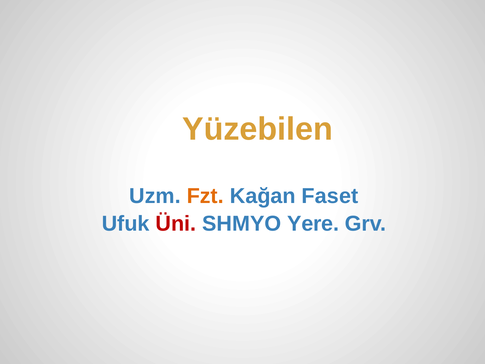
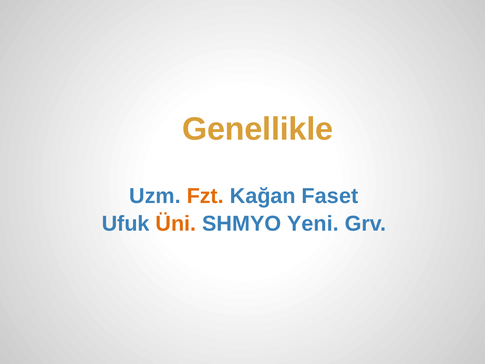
Yüzebilen: Yüzebilen -> Genellikle (258, 129)
Üni colour: red -> orange (176, 223)
Yere: Yere -> Yeni (313, 223)
